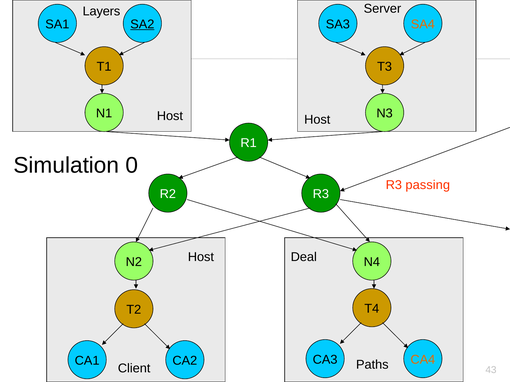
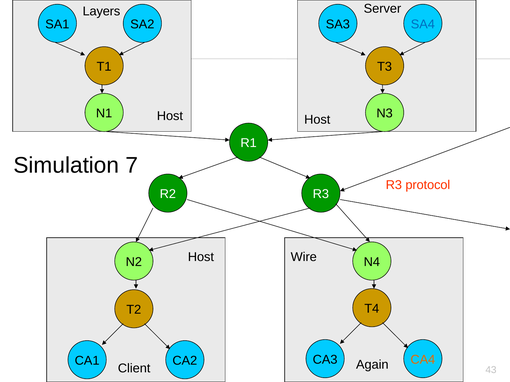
SA2 underline: present -> none (142, 24)
SA4 colour: orange -> blue (423, 24)
0: 0 -> 7 (132, 166)
passing: passing -> protocol (428, 185)
Deal: Deal -> Wire (304, 257)
Paths: Paths -> Again (372, 365)
